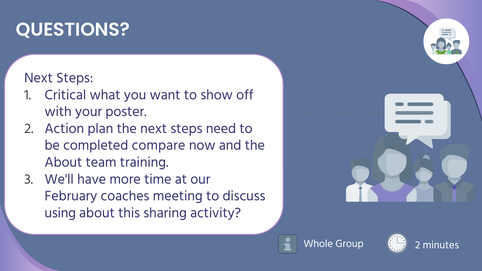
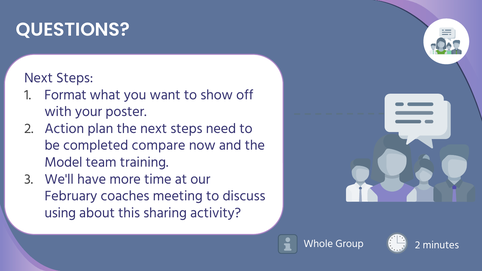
Critical: Critical -> Format (65, 95)
About: About -> Model (63, 162)
